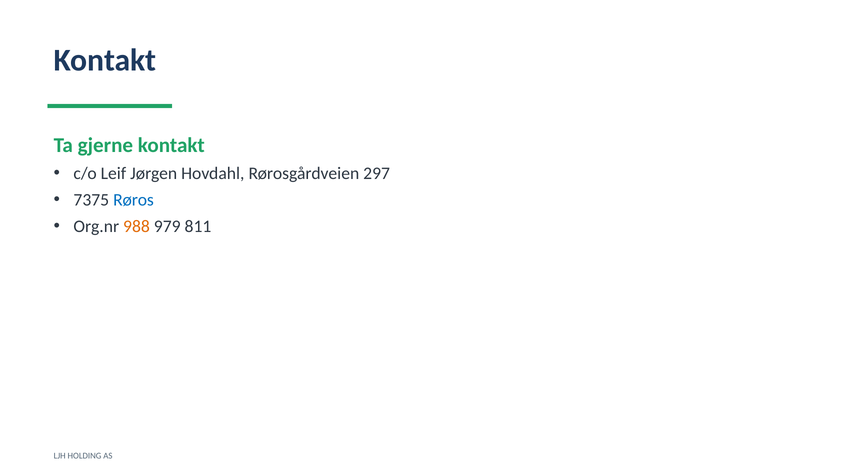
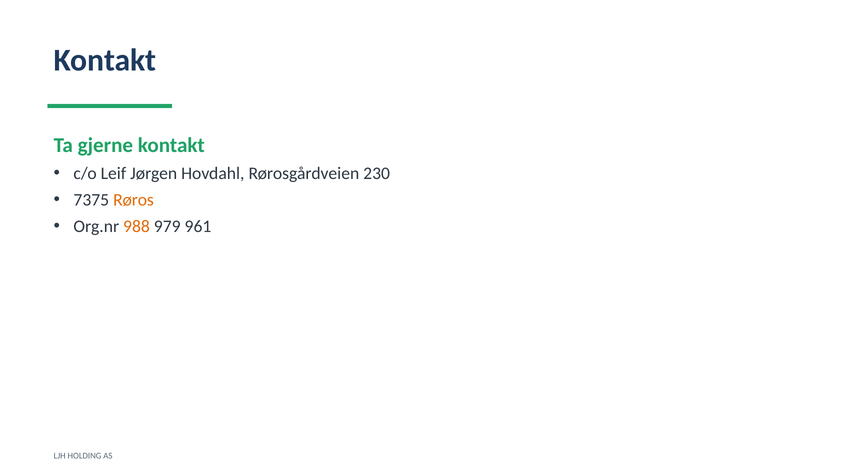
297: 297 -> 230 (377, 174)
Røros colour: blue -> orange (133, 200)
811: 811 -> 961 (198, 226)
